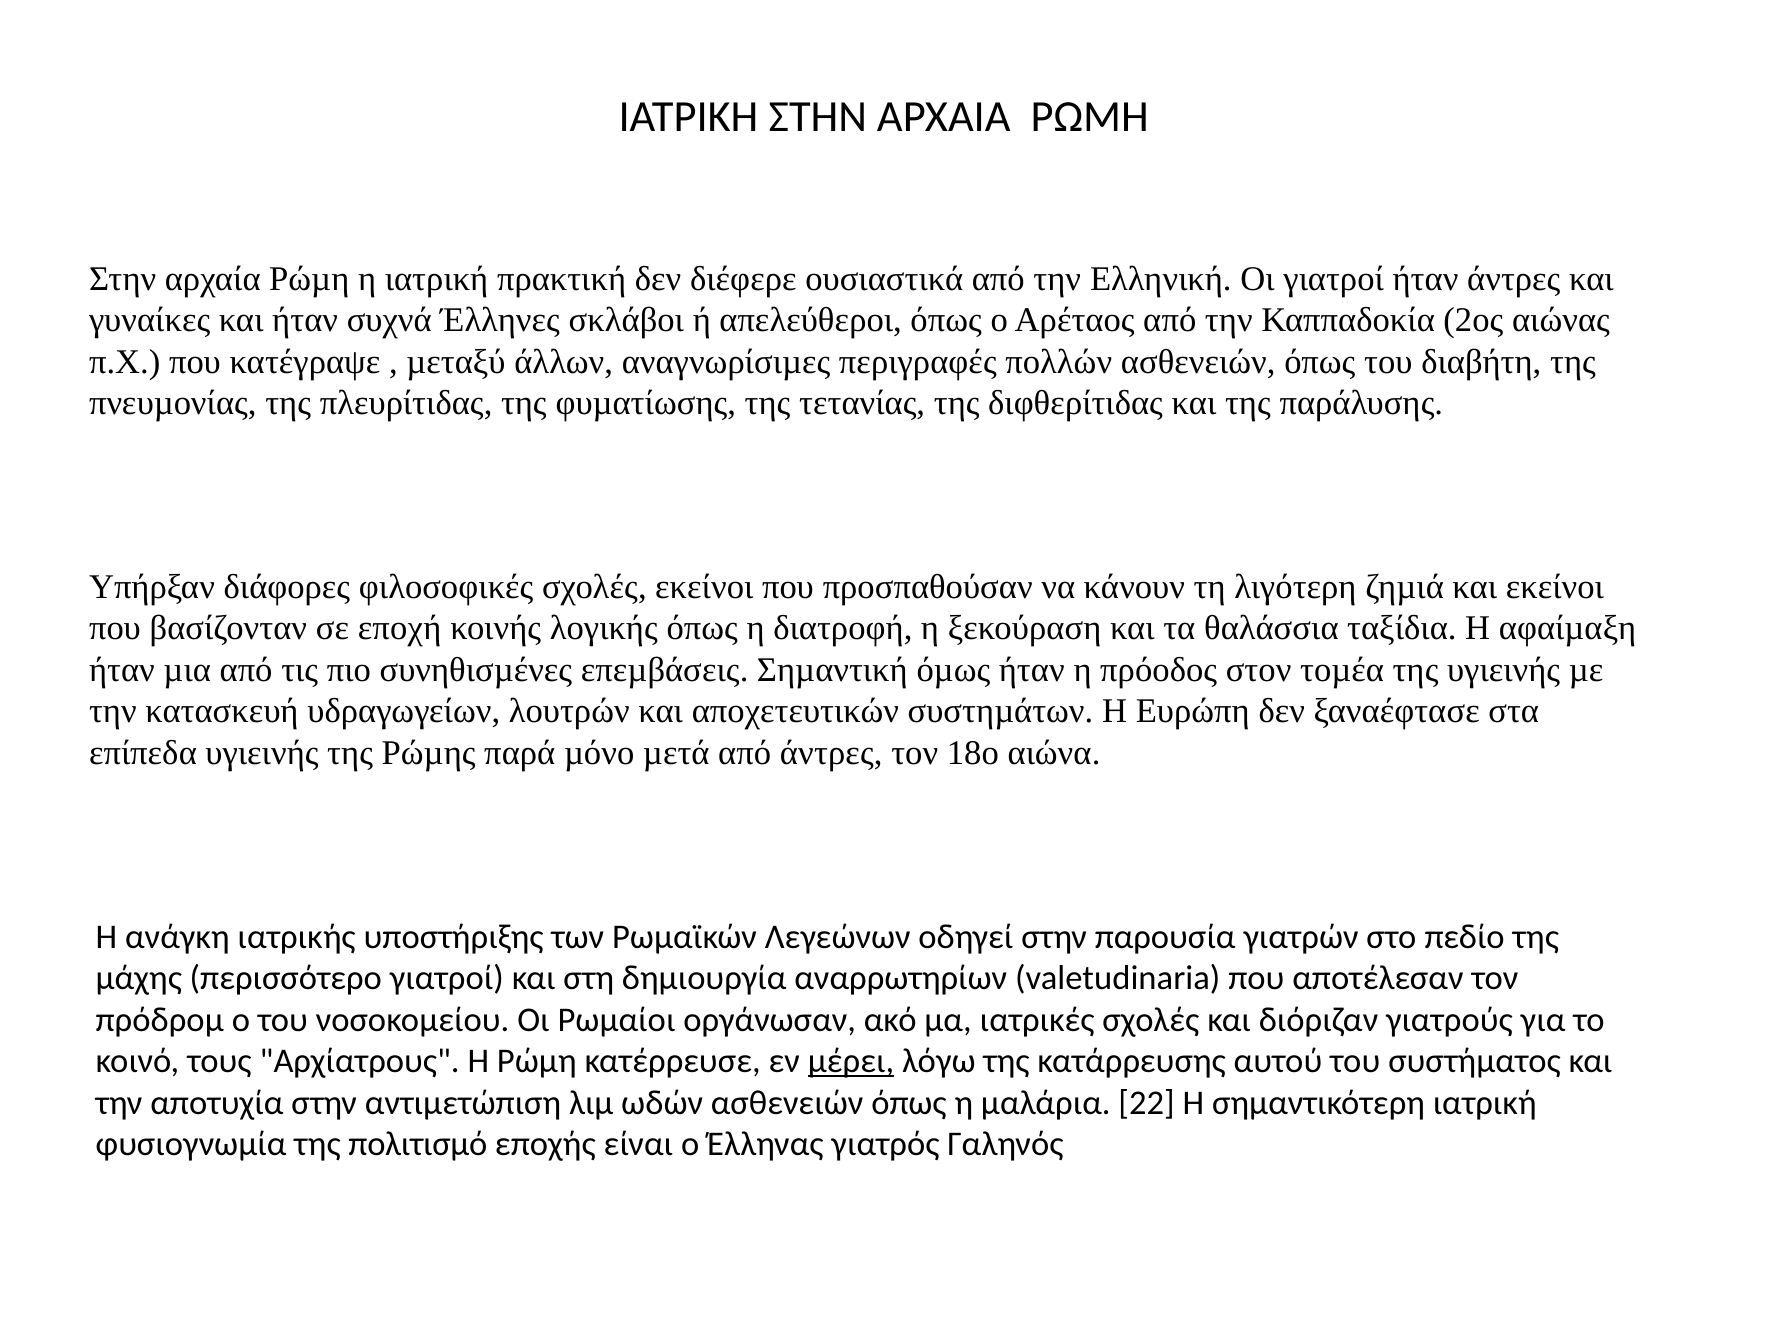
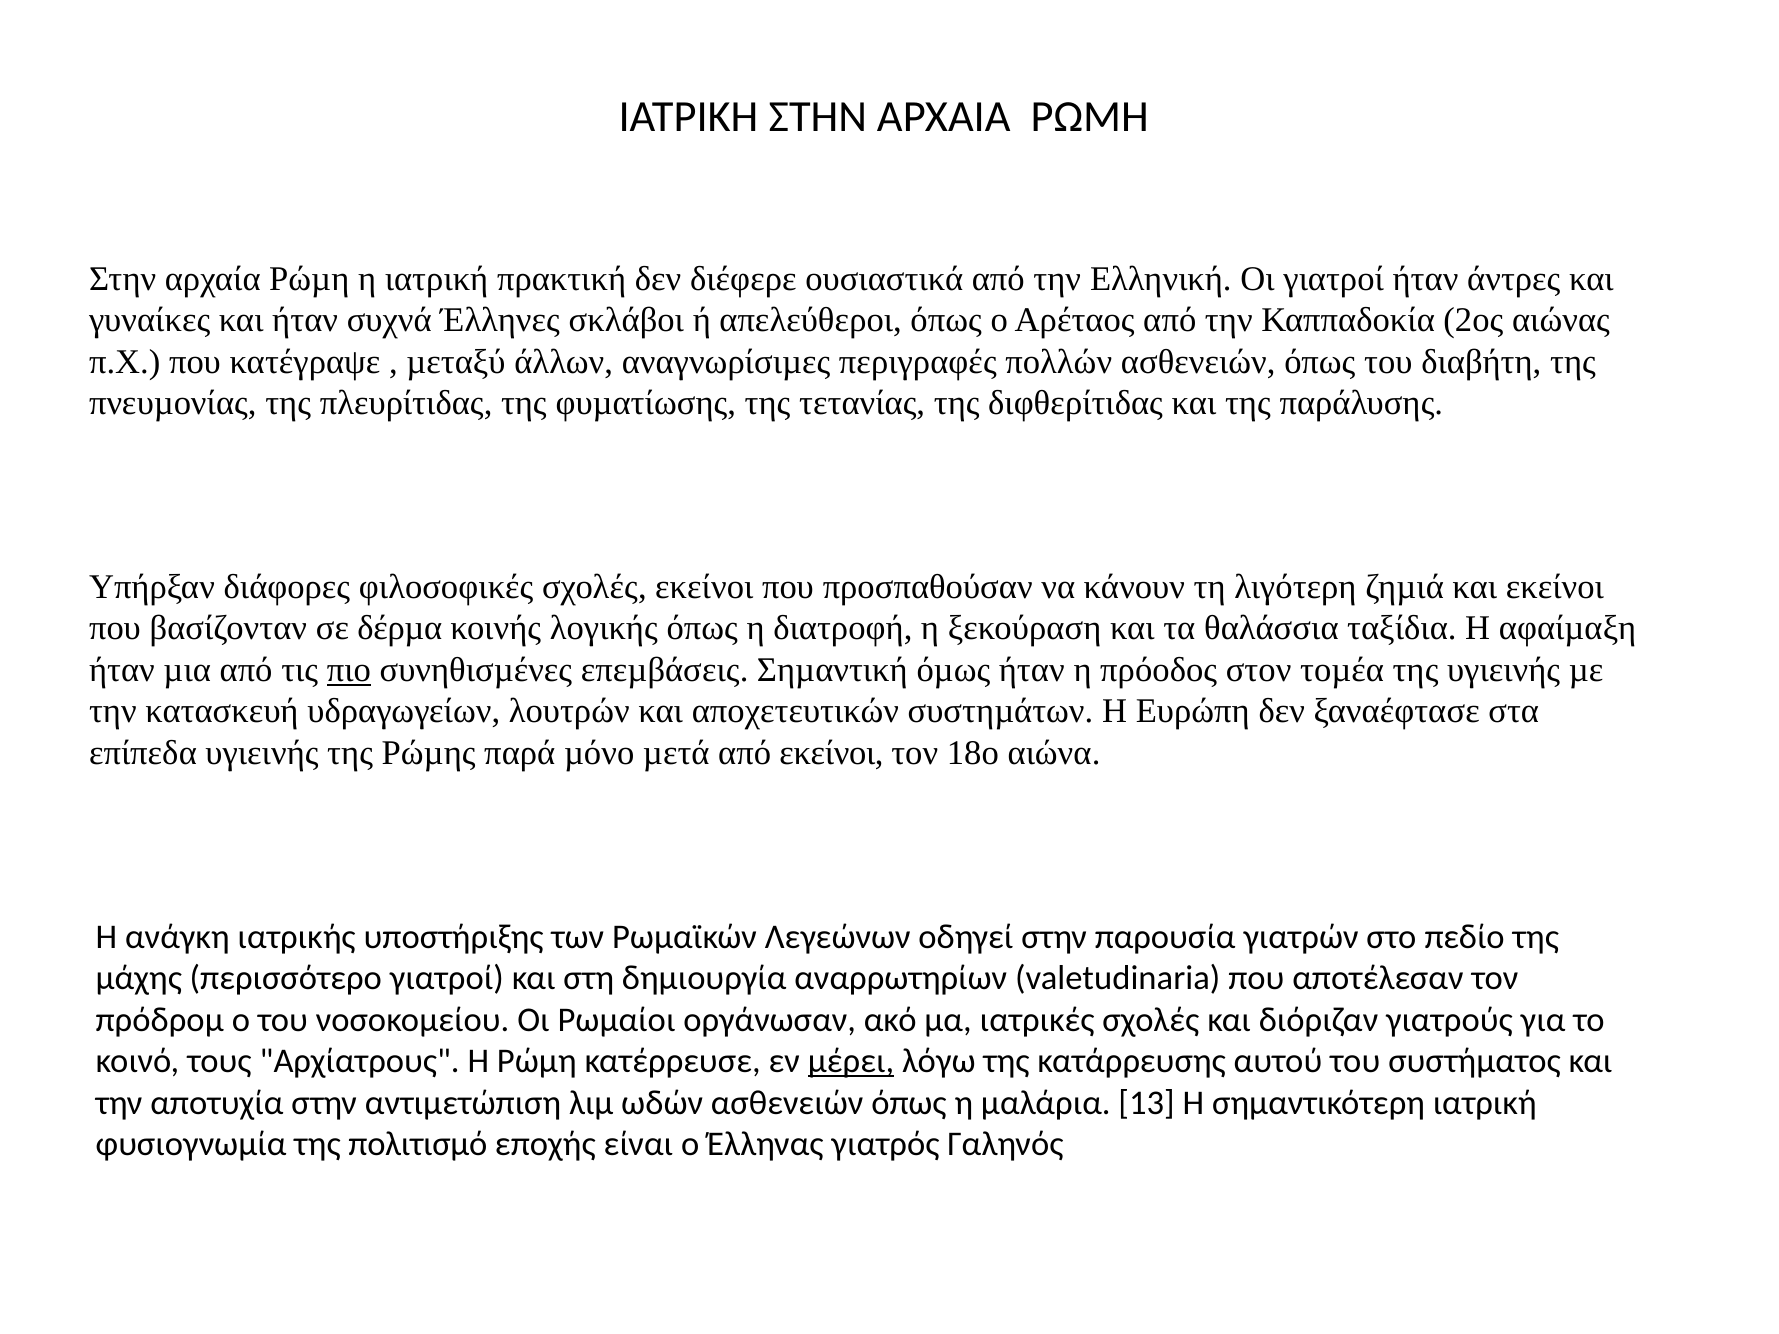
εποχή: εποχή -> δέρµα (400, 629)
πιο underline: none -> present (349, 670)
από άντρες: άντρες -> εκείνοι (832, 753)
22: 22 -> 13 (1147, 1103)
